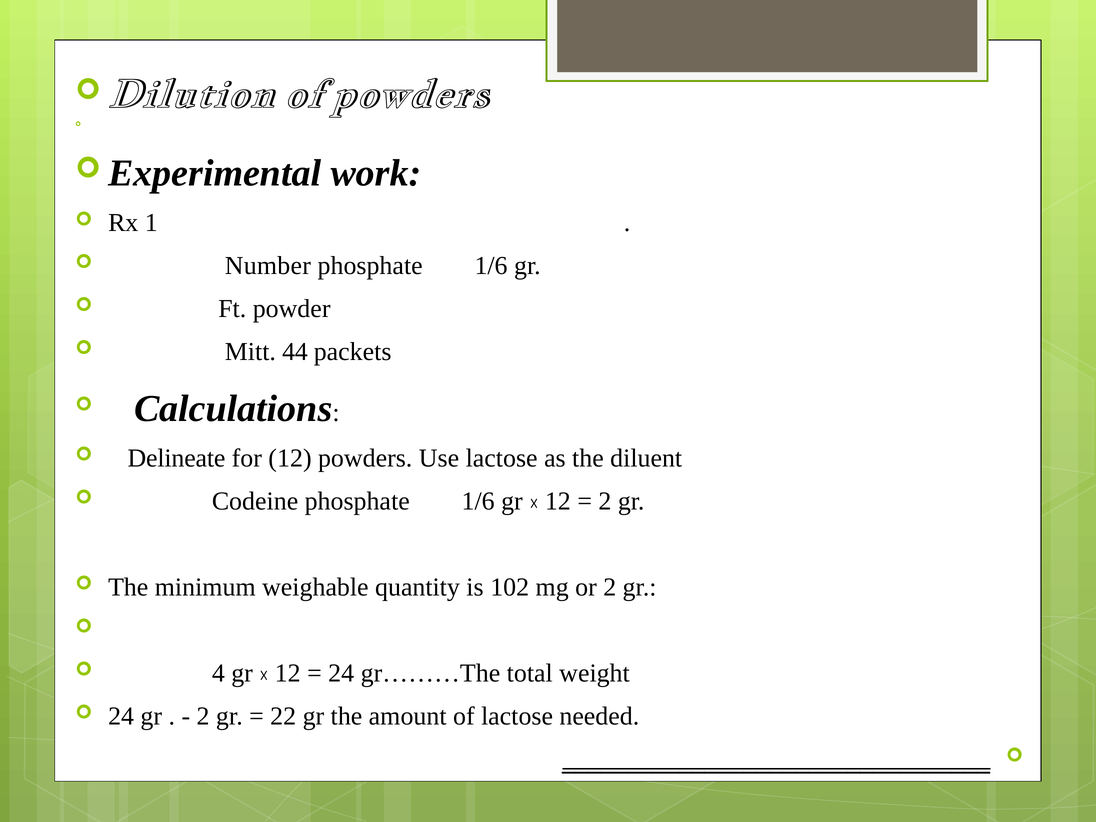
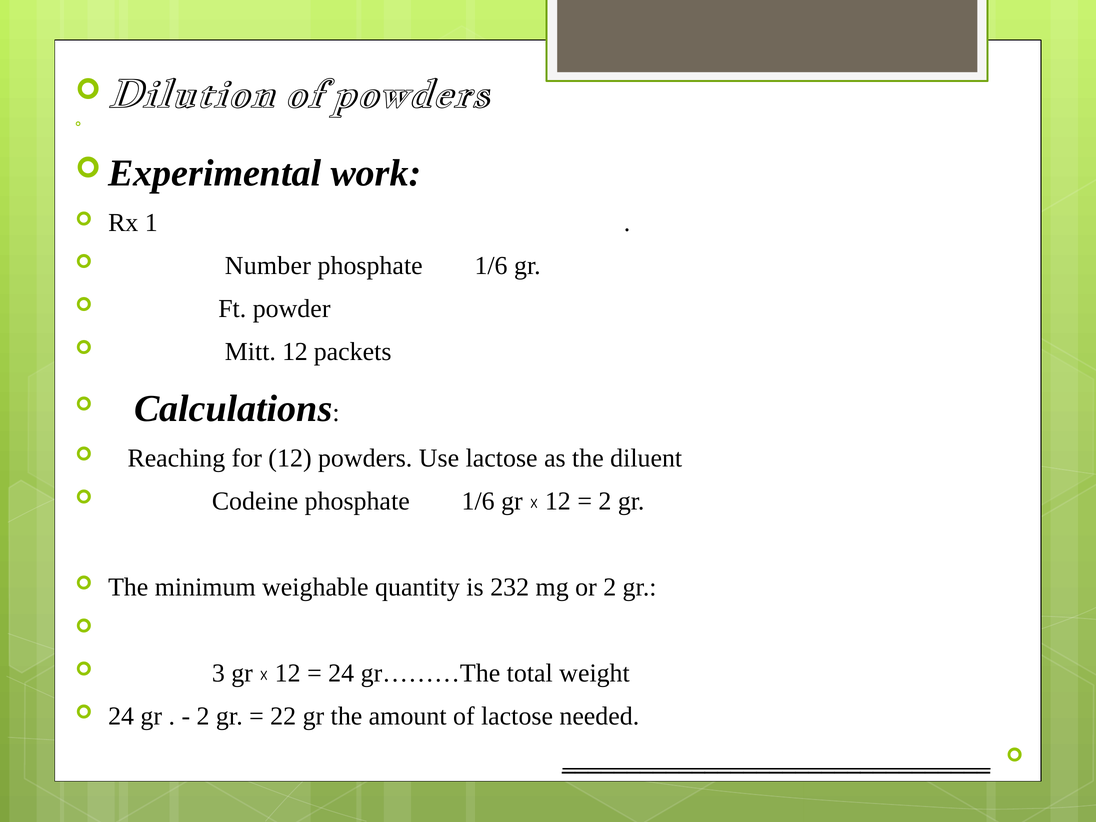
Mitt 44: 44 -> 12 (295, 352)
Delineate: Delineate -> Reaching (176, 458)
102: 102 -> 232 (510, 587)
4: 4 -> 3 (218, 673)
